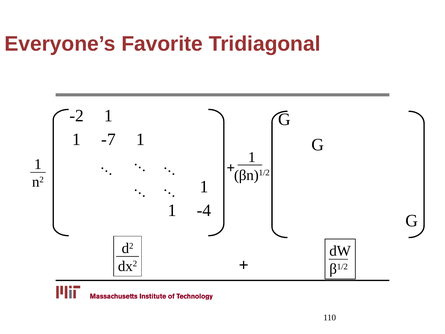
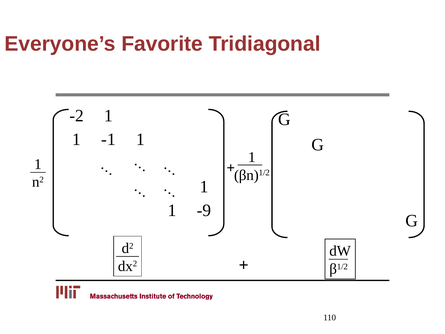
-7: -7 -> -1 (108, 139)
-4: -4 -> -9 (204, 210)
